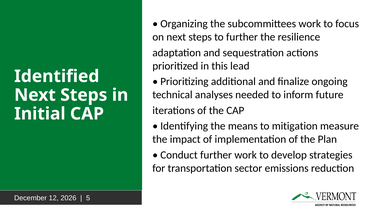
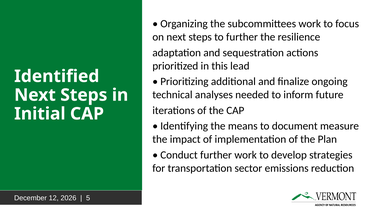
mitigation: mitigation -> document (295, 126)
